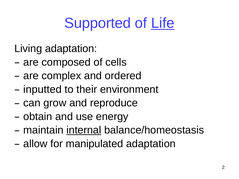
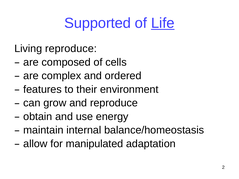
Living adaptation: adaptation -> reproduce (71, 49)
inputted: inputted -> features (42, 90)
internal underline: present -> none (84, 130)
